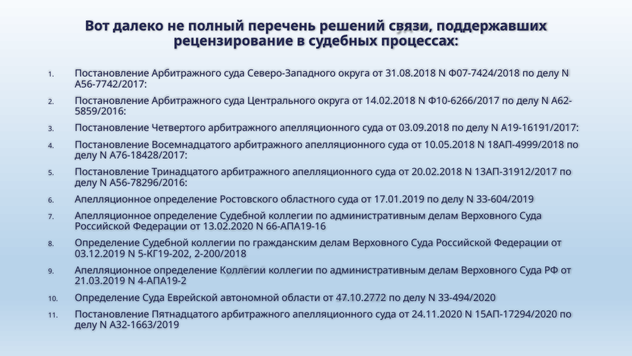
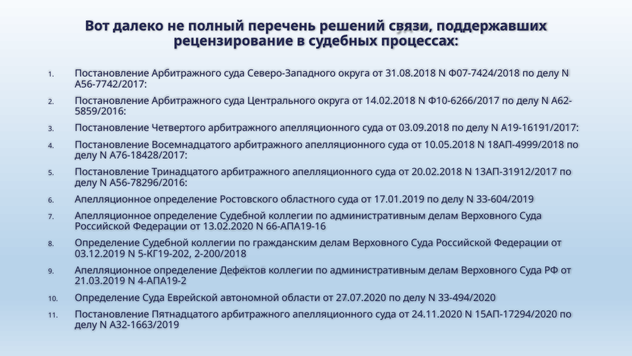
определение Коллегии: Коллегии -> Дефектов (243, 270)
47.10.2772: 47.10.2772 -> 27.07.2020 (361, 297)
